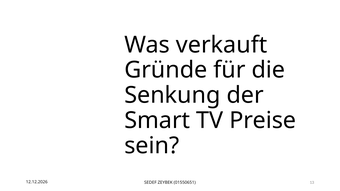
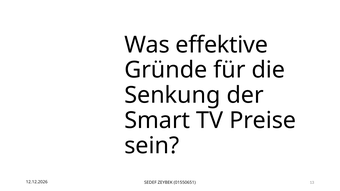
verkauft: verkauft -> effektive (222, 45)
